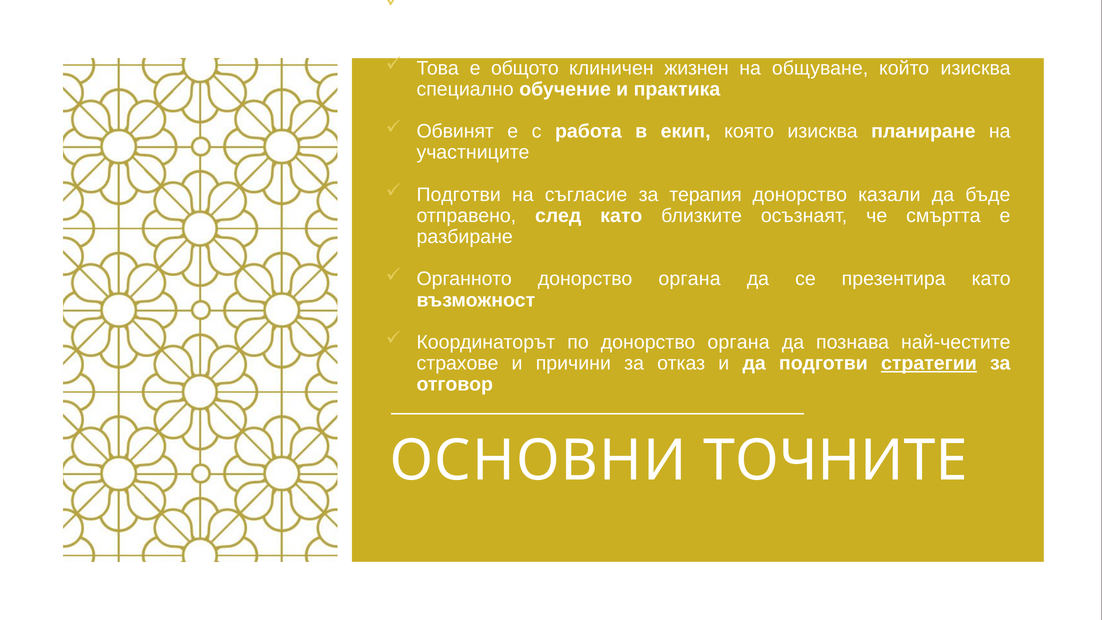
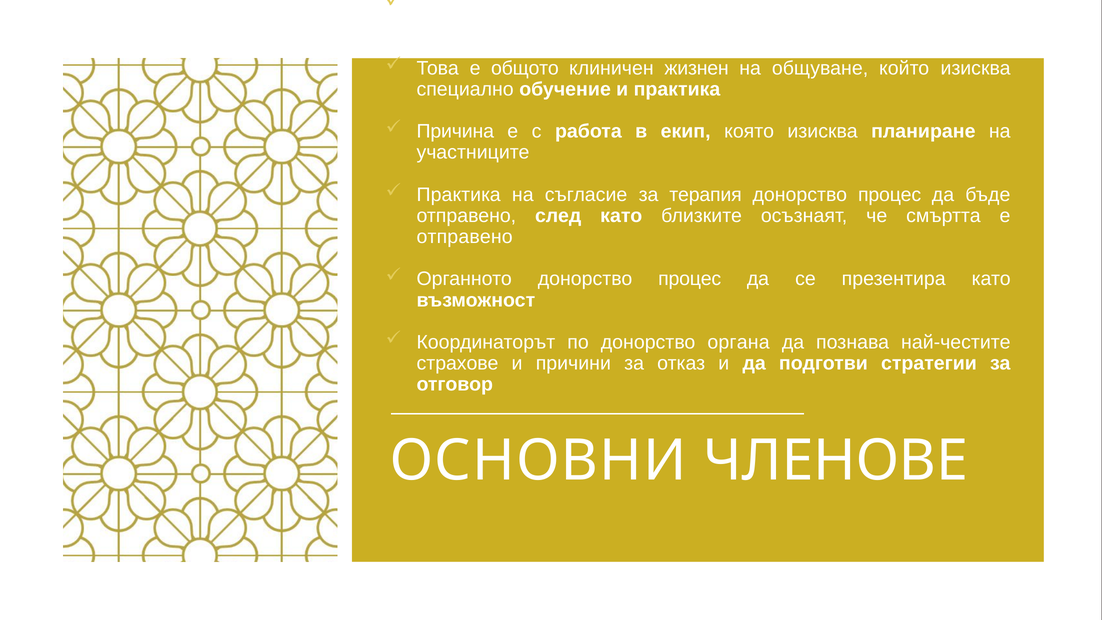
Обвинят: Обвинят -> Причина (455, 131)
Подготви: Подготви -> Практика (459, 195)
казали: казали -> процес (890, 195)
разбиране: разбиране -> отправено (465, 237)
Органното донорство органа: органа -> процес (690, 279)
стратегии underline: present -> none (929, 363)
ТОЧНИТЕ: ТОЧНИТЕ -> ЧЛЕНОВЕ (836, 461)
